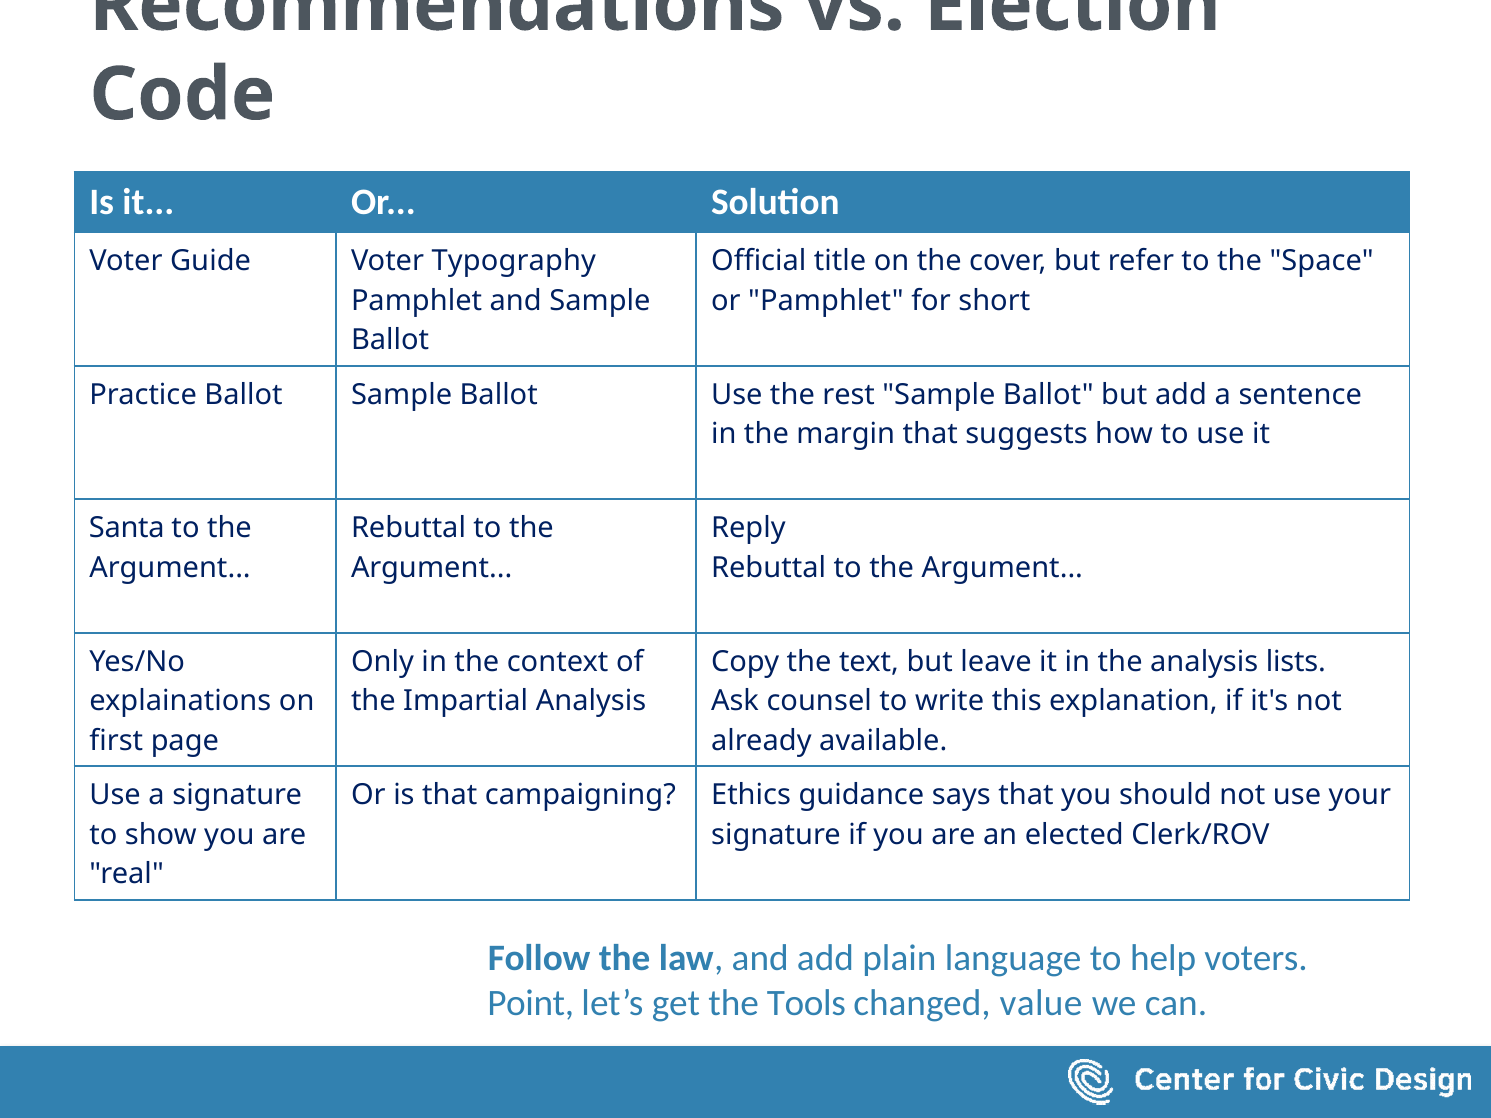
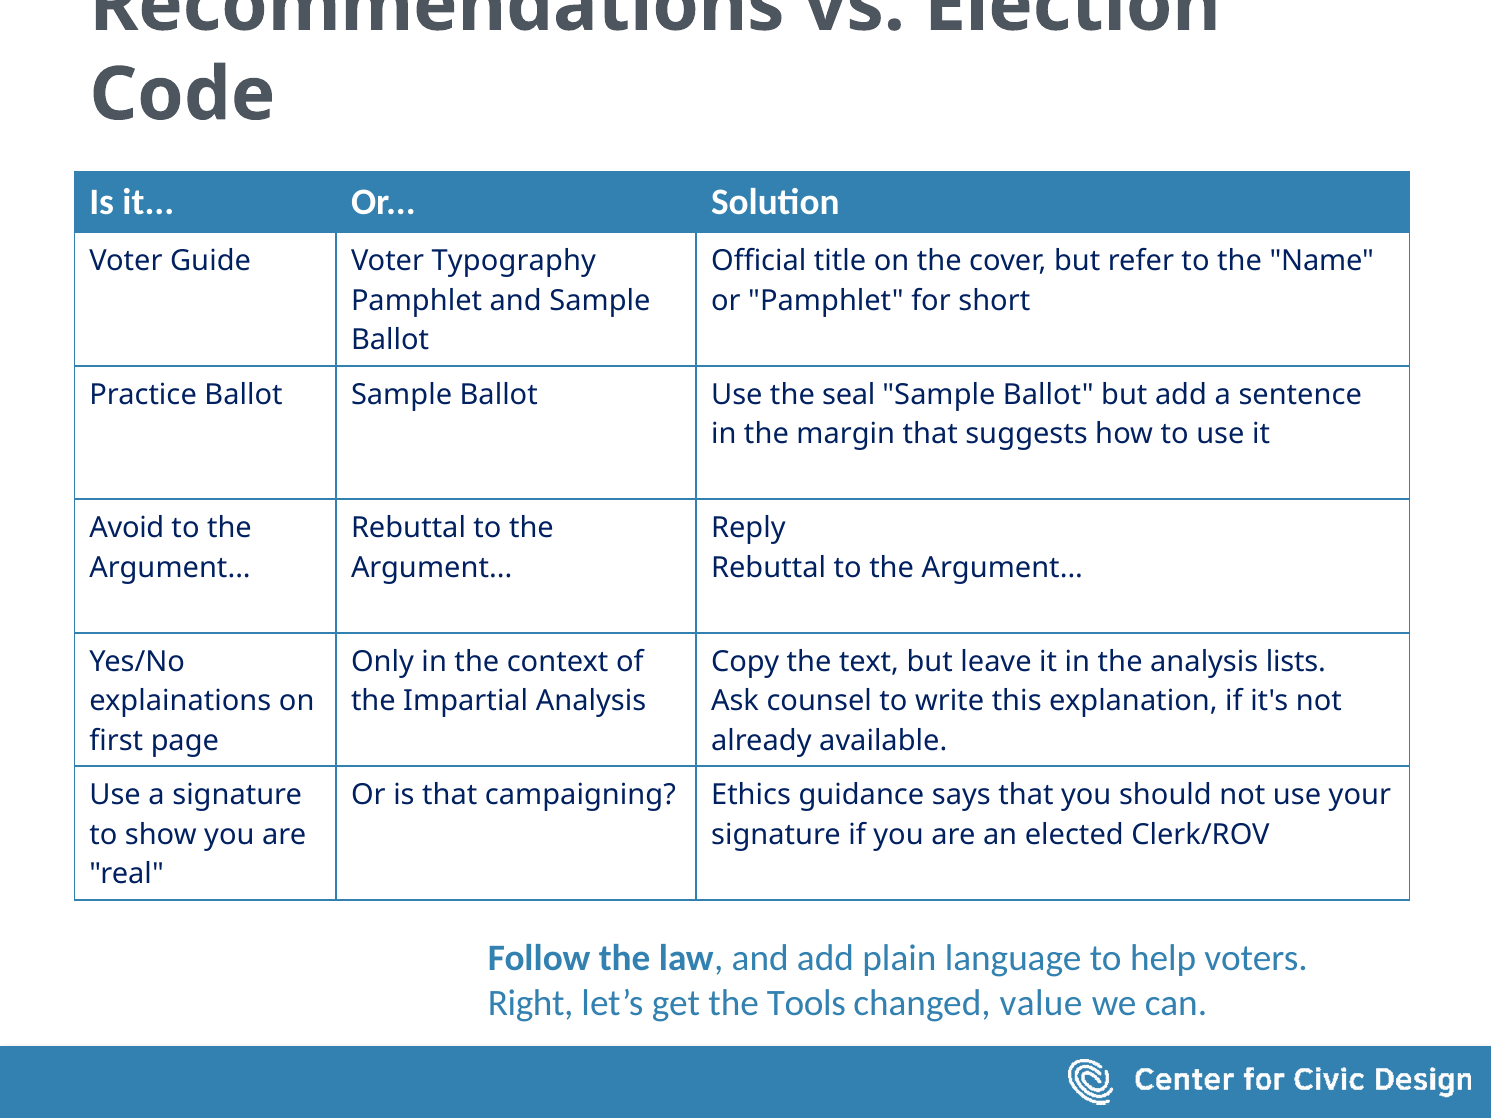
Space: Space -> Name (1322, 261)
rest: rest -> seal (849, 395)
Santa: Santa -> Avoid (127, 528)
Point: Point -> Right (531, 1004)
